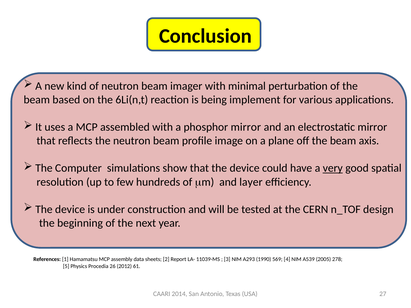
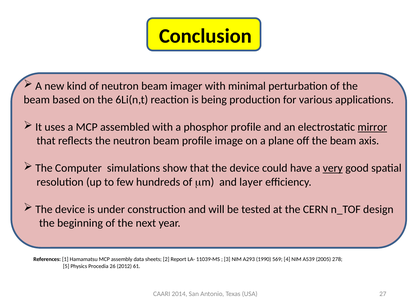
implement: implement -> production (255, 100)
phosphor mirror: mirror -> profile (246, 127)
mirror underline: none -> present (372, 127)
